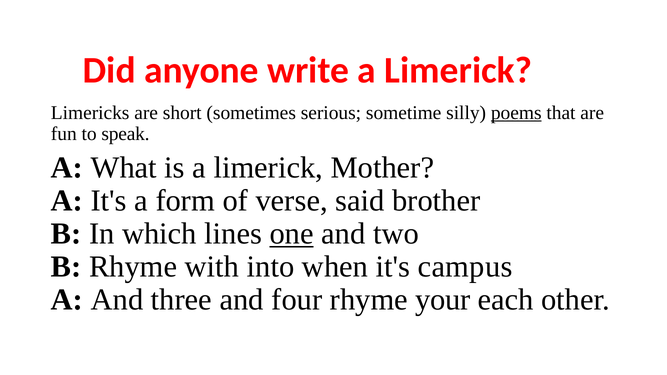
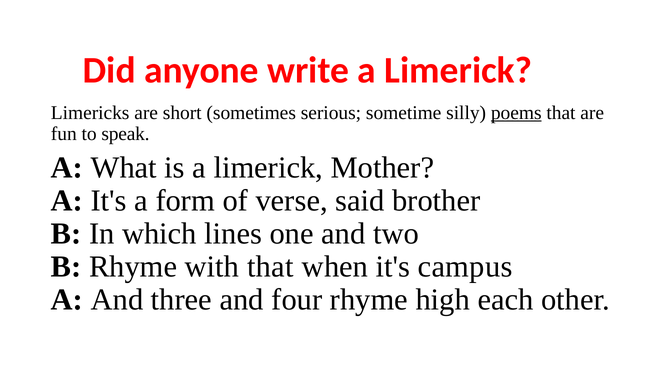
one underline: present -> none (292, 234)
with into: into -> that (270, 267)
your: your -> high (443, 300)
